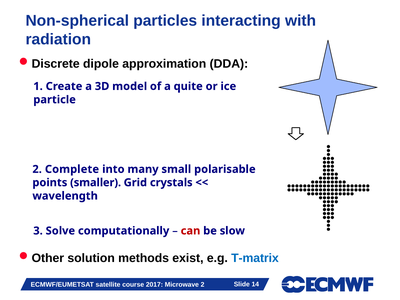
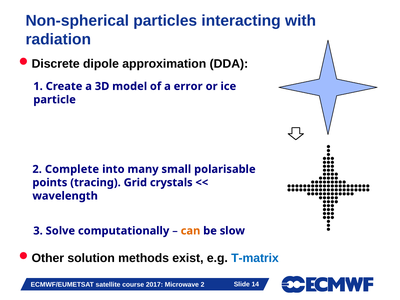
quite: quite -> error (188, 86)
smaller: smaller -> tracing (96, 183)
can colour: red -> orange (190, 231)
